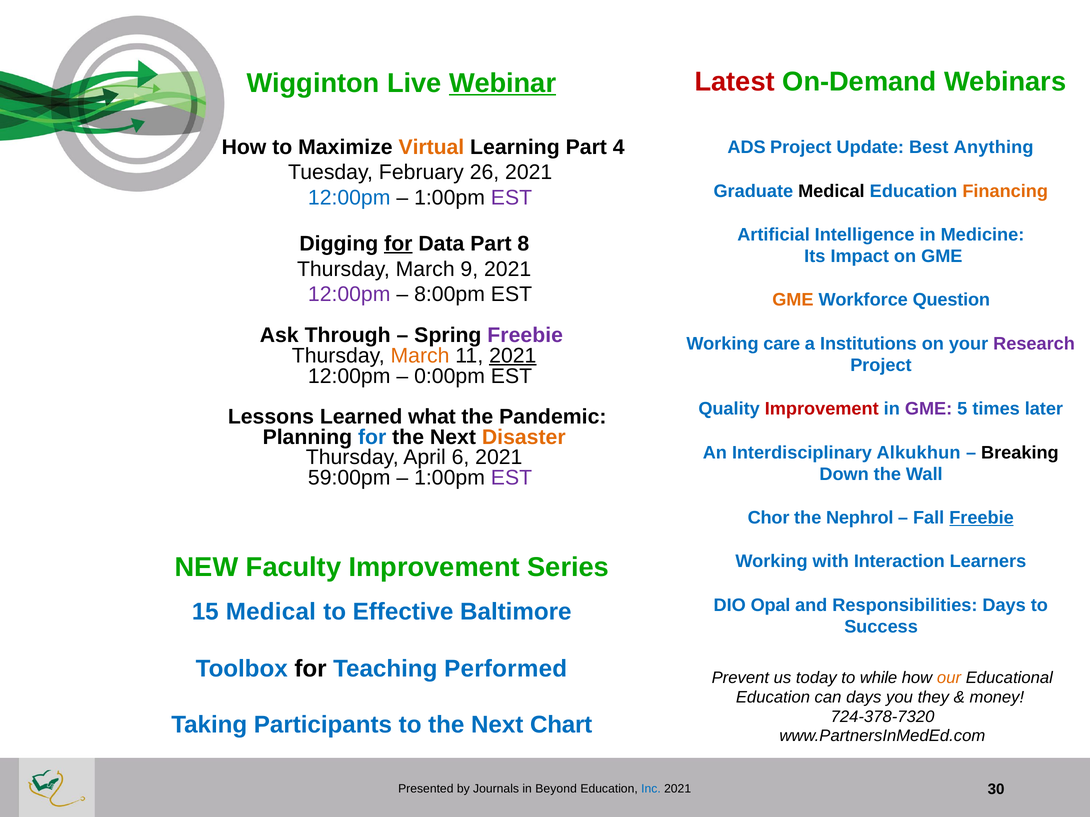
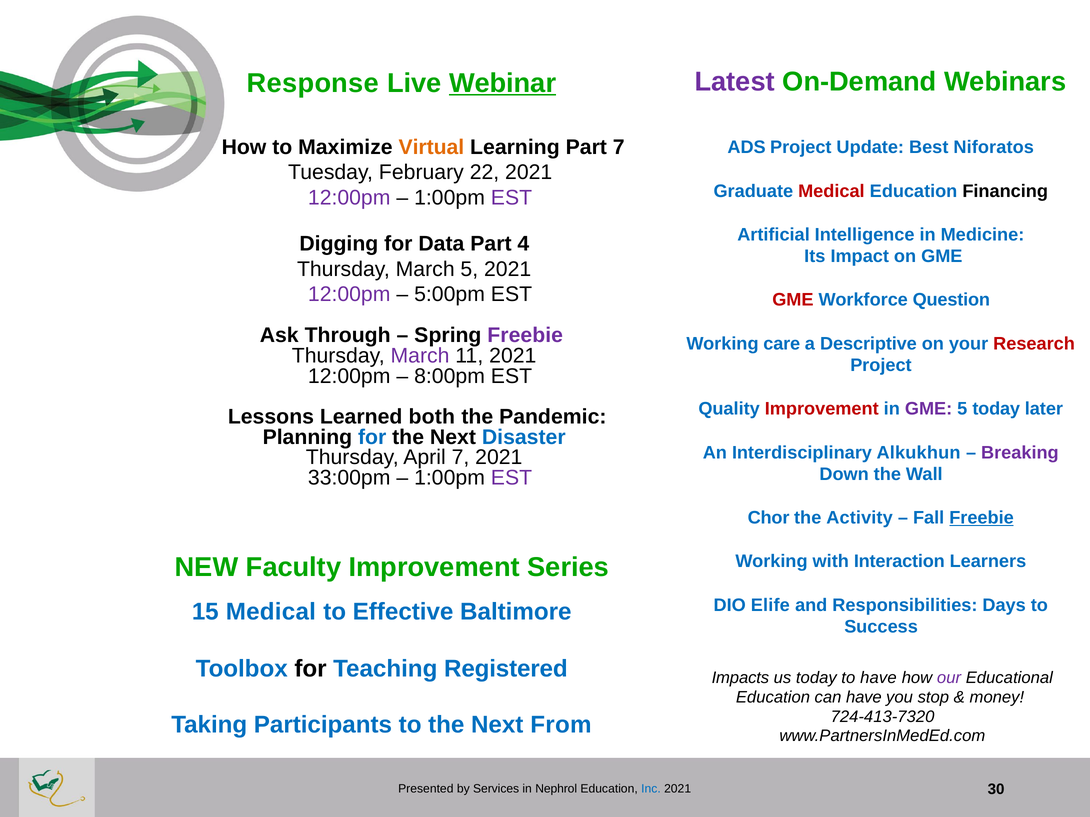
Latest colour: red -> purple (735, 82)
Wigginton: Wigginton -> Response (313, 83)
Part 4: 4 -> 7 (619, 147)
Anything: Anything -> Niforatos (994, 148)
26: 26 -> 22 (484, 173)
Medical colour: black -> red (831, 191)
Financing colour: orange -> black (1005, 191)
12:00pm colour: blue -> purple (349, 198)
for underline: present -> none (398, 244)
8: 8 -> 4 (523, 244)
March 9: 9 -> 5 (469, 269)
8:00pm: 8:00pm -> 5:00pm (450, 295)
GME colour: orange -> red (793, 300)
Institutions: Institutions -> Descriptive (868, 344)
Research colour: purple -> red (1034, 344)
March colour: orange -> purple (420, 356)
2021 underline: present -> none (513, 356)
0:00pm: 0:00pm -> 8:00pm (450, 376)
5 times: times -> today (996, 409)
what: what -> both (432, 417)
Disaster colour: orange -> blue (524, 437)
Breaking colour: black -> purple (1020, 453)
April 6: 6 -> 7 (461, 458)
59:00pm: 59:00pm -> 33:00pm (349, 478)
Nephrol: Nephrol -> Activity (860, 518)
Opal: Opal -> Elife (770, 605)
Performed: Performed -> Registered (506, 669)
Prevent: Prevent -> Impacts (740, 678)
to while: while -> have (878, 678)
our colour: orange -> purple (949, 678)
can days: days -> have (864, 698)
they: they -> stop (933, 698)
724-378-7320: 724-378-7320 -> 724-413-7320 (883, 717)
Chart: Chart -> From (561, 725)
Journals: Journals -> Services (496, 789)
Beyond: Beyond -> Nephrol (556, 789)
